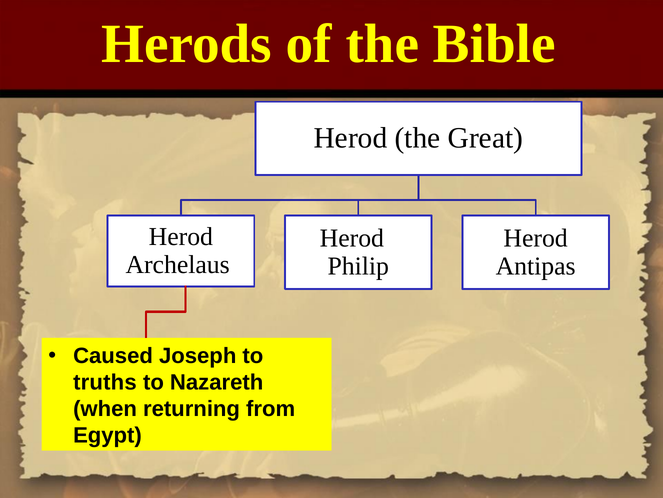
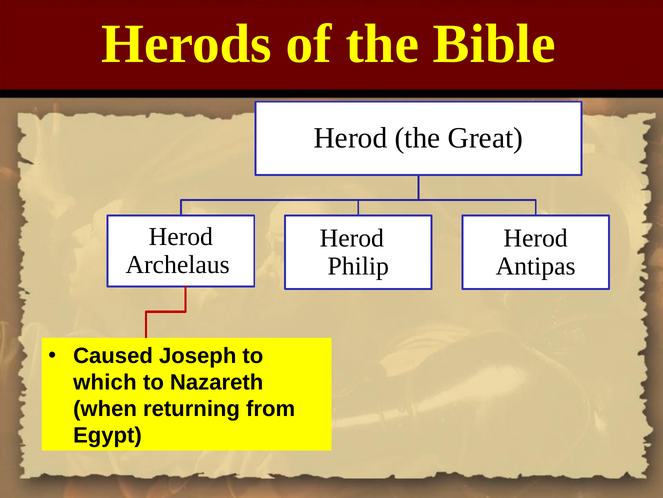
truths: truths -> which (105, 382)
